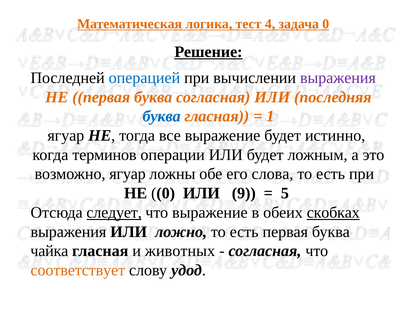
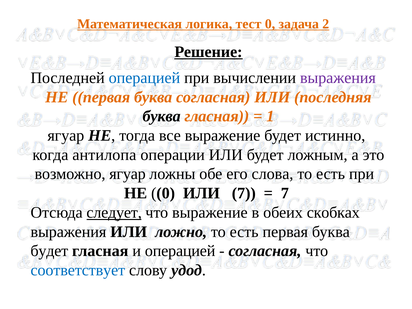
тест 4: 4 -> 0 (270, 24)
задача 0: 0 -> 2 (326, 24)
буква colour: blue -> black (162, 116)
терминов: терминов -> антилопа (104, 155)
ИЛИ 9: 9 -> 7 (244, 193)
5: 5 -> 7 (285, 193)
скобках underline: present -> none (333, 212)
чайка: чайка -> будет (49, 251)
и животных: животных -> операцией (180, 251)
соответствует colour: orange -> blue (78, 270)
